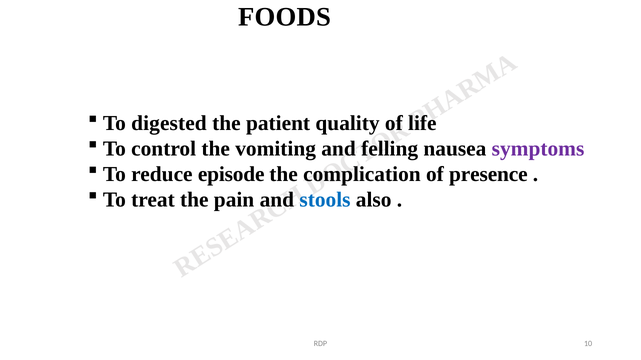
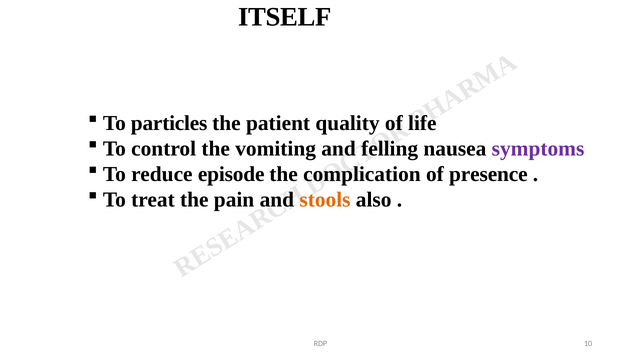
FOODS: FOODS -> ITSELF (285, 17)
digested: digested -> particles (169, 123)
stools colour: blue -> orange (325, 200)
